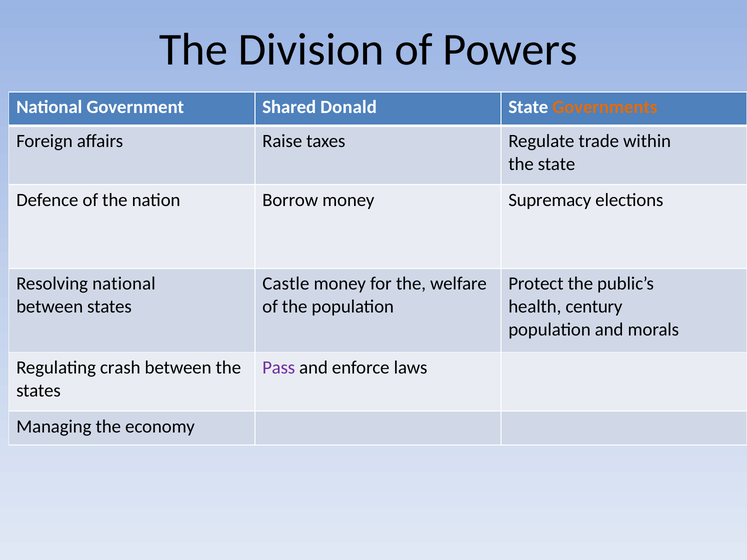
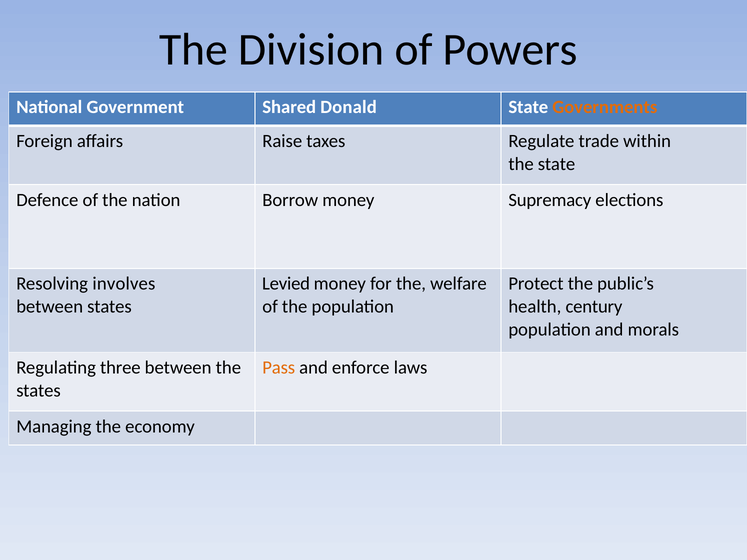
Resolving national: national -> involves (124, 284)
Castle: Castle -> Levied (286, 284)
crash: crash -> three (120, 368)
Pass colour: purple -> orange (279, 368)
